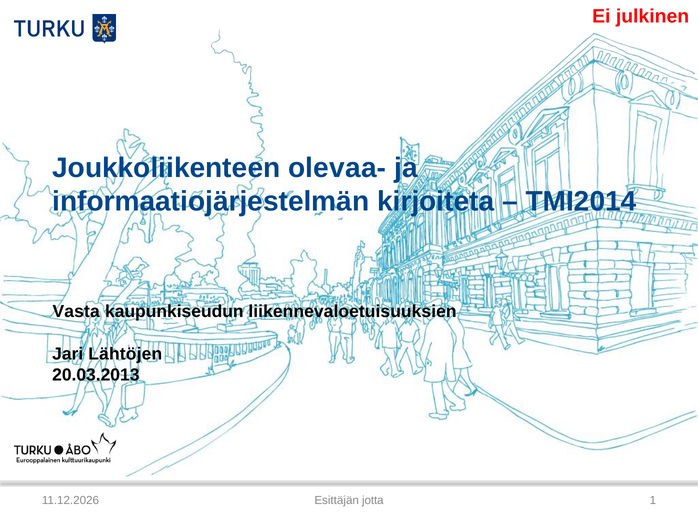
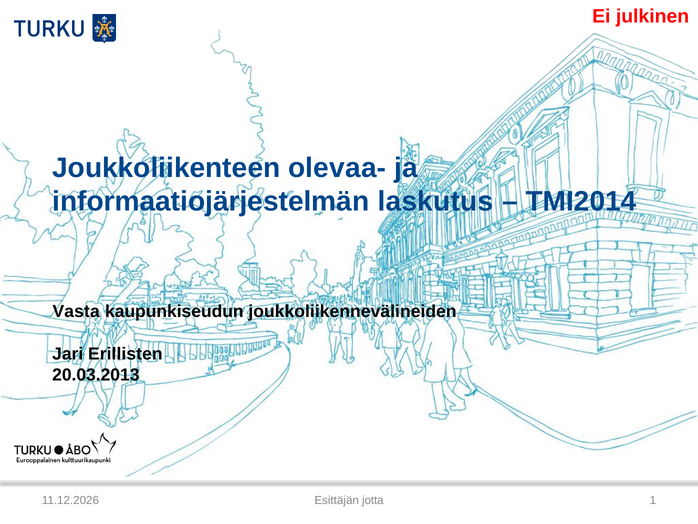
kirjoiteta: kirjoiteta -> laskutus (436, 201)
liikennevaloetuisuuksien: liikennevaloetuisuuksien -> joukkoliikennevälineiden (353, 311)
Lähtöjen: Lähtöjen -> Erillisten (125, 354)
